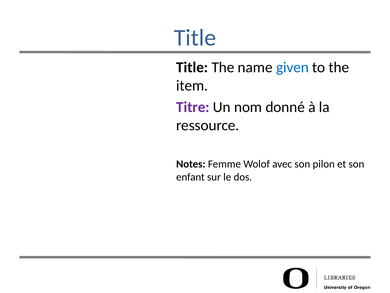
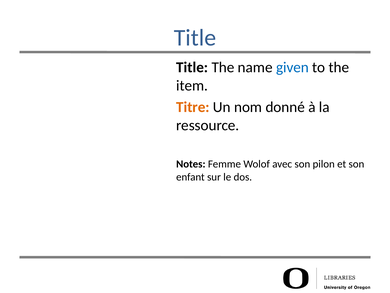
Titre colour: purple -> orange (193, 107)
